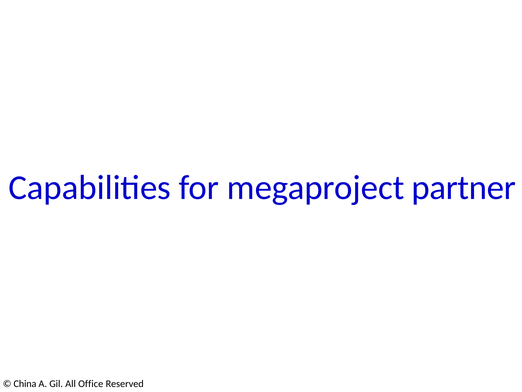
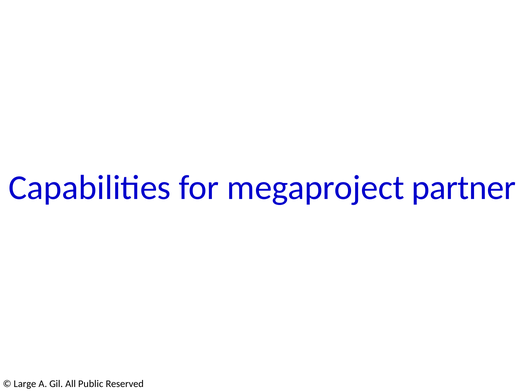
China: China -> Large (25, 383)
Office: Office -> Public (91, 383)
